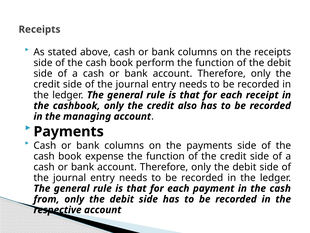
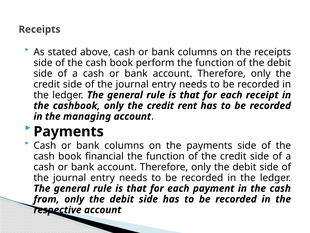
also: also -> rent (187, 106)
expense: expense -> financial (104, 156)
